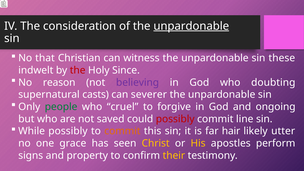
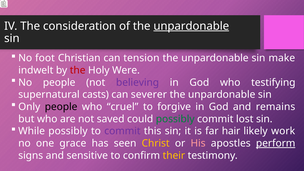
that: that -> foot (45, 58)
witness: witness -> tension (141, 58)
these: these -> make (282, 58)
Since: Since -> Were (126, 70)
No reason: reason -> people (59, 82)
doubting: doubting -> testifying (273, 82)
people colour: green -> black (61, 107)
ongoing: ongoing -> remains (276, 107)
possibly colour: red -> green (175, 119)
line: line -> lost (245, 119)
commit colour: orange -> purple (122, 131)
utter: utter -> work (283, 131)
His colour: yellow -> pink (198, 143)
perform underline: none -> present (276, 143)
property: property -> sensitive (87, 155)
